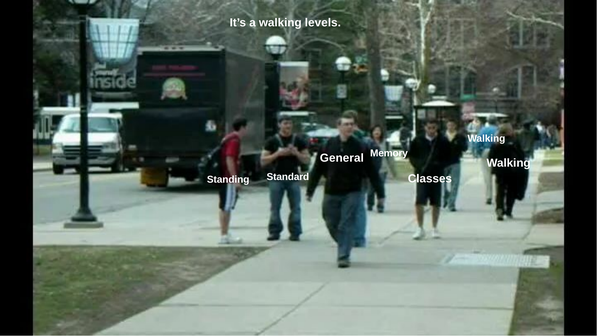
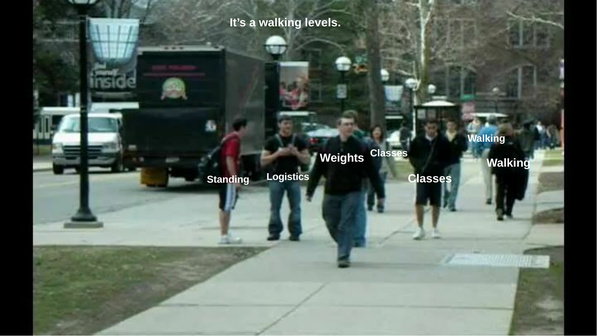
Memory: Memory -> Classes (389, 153)
General: General -> Weights (342, 158)
Standard: Standard -> Logistics (288, 177)
